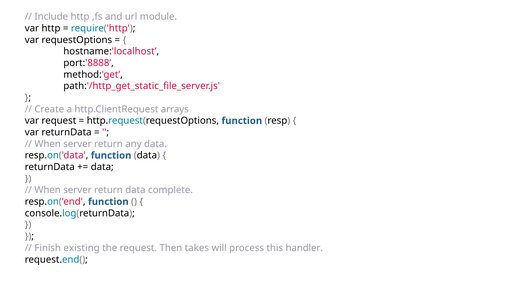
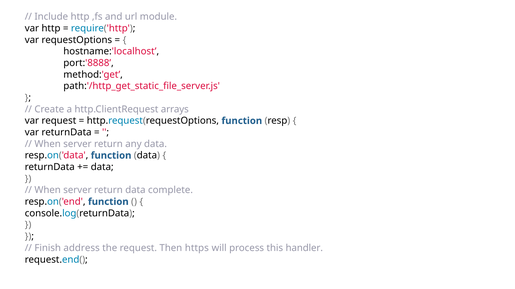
existing: existing -> address (82, 249)
takes: takes -> https (197, 249)
